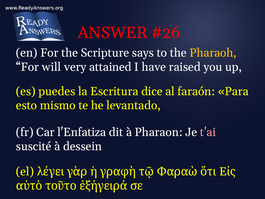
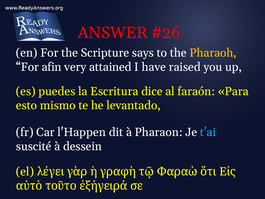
will: will -> afin (52, 67)
l'Enfatiza: l'Enfatiza -> l'Happen (82, 132)
t'ai colour: pink -> light blue (208, 132)
